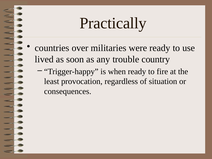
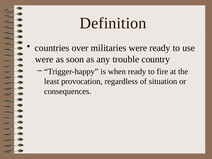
Practically: Practically -> Definition (113, 23)
lived: lived -> were (44, 59)
